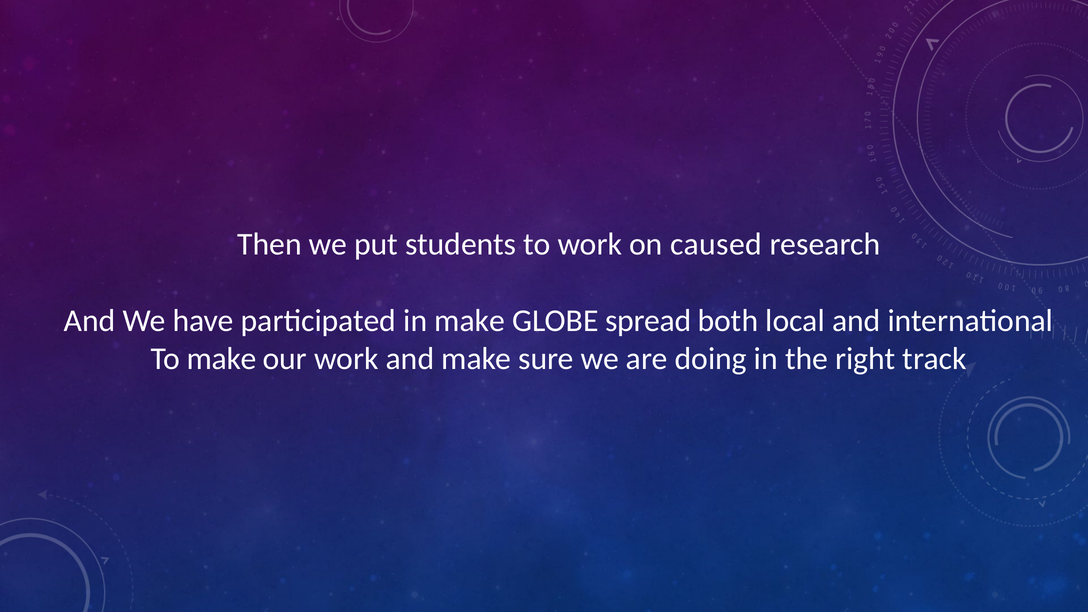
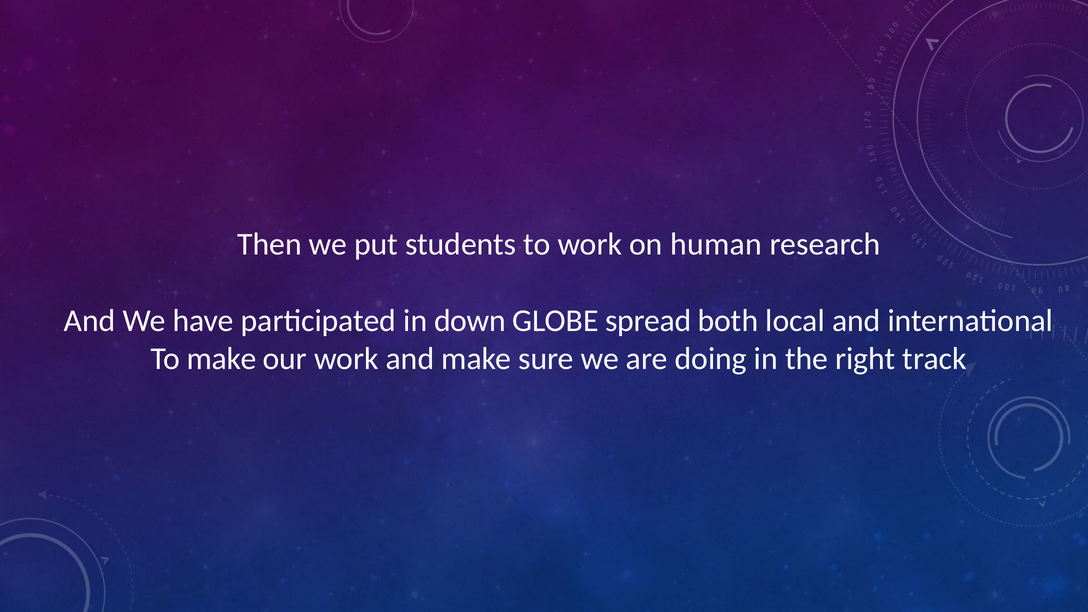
caused: caused -> human (716, 244)
in make: make -> down (470, 321)
